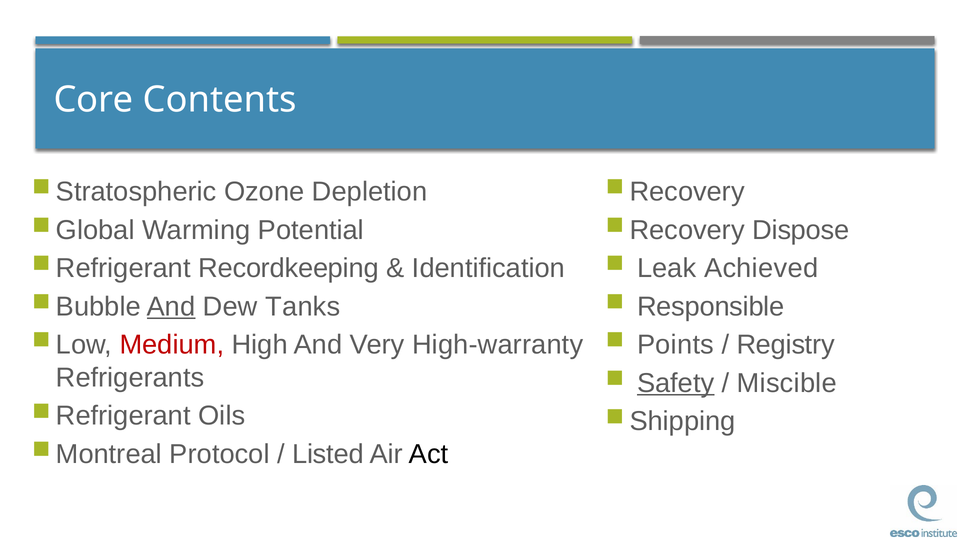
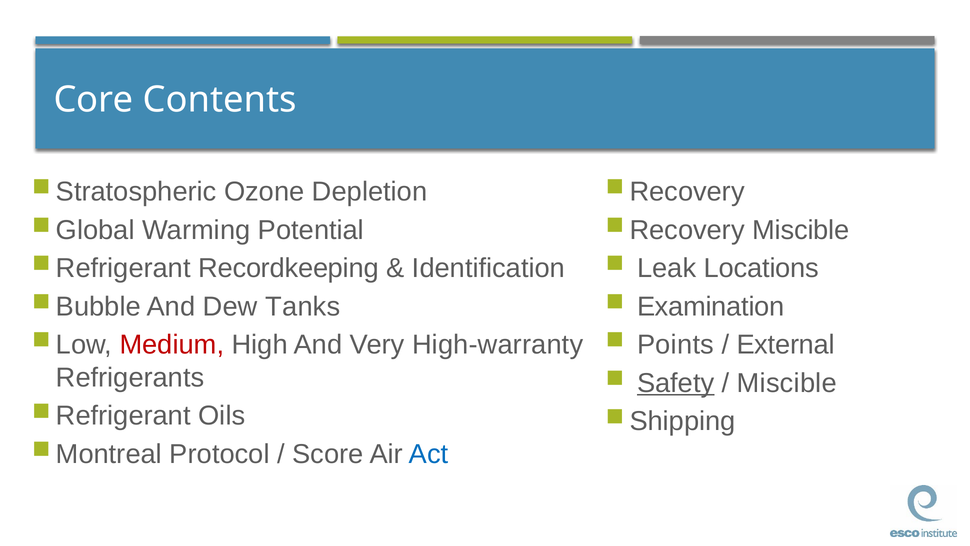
Dispose: Dispose -> Miscible (801, 230)
Achieved: Achieved -> Locations (761, 268)
And underline: present -> none (171, 306)
Responsible: Responsible -> Examination (711, 306)
Registry: Registry -> External (786, 345)
Listed: Listed -> Score (328, 454)
Act colour: black -> blue (429, 454)
